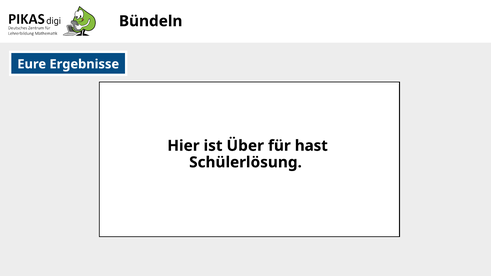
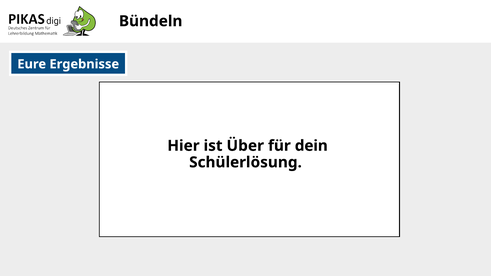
hast: hast -> dein (311, 146)
